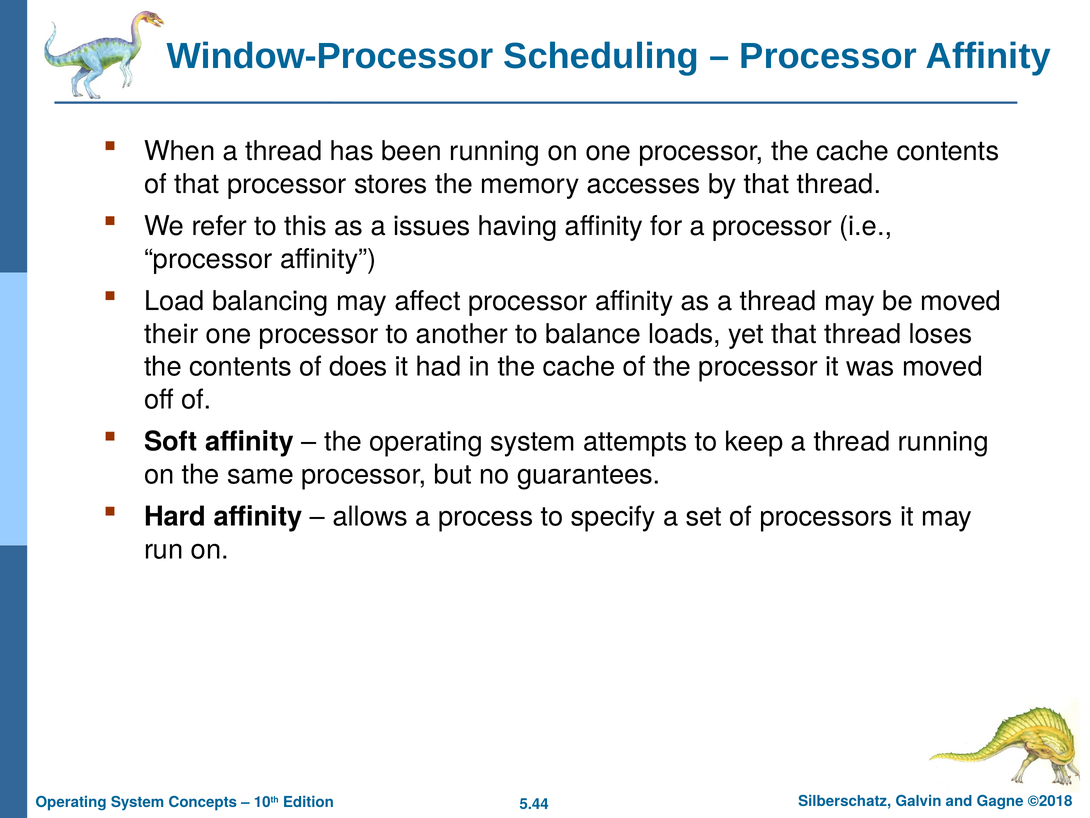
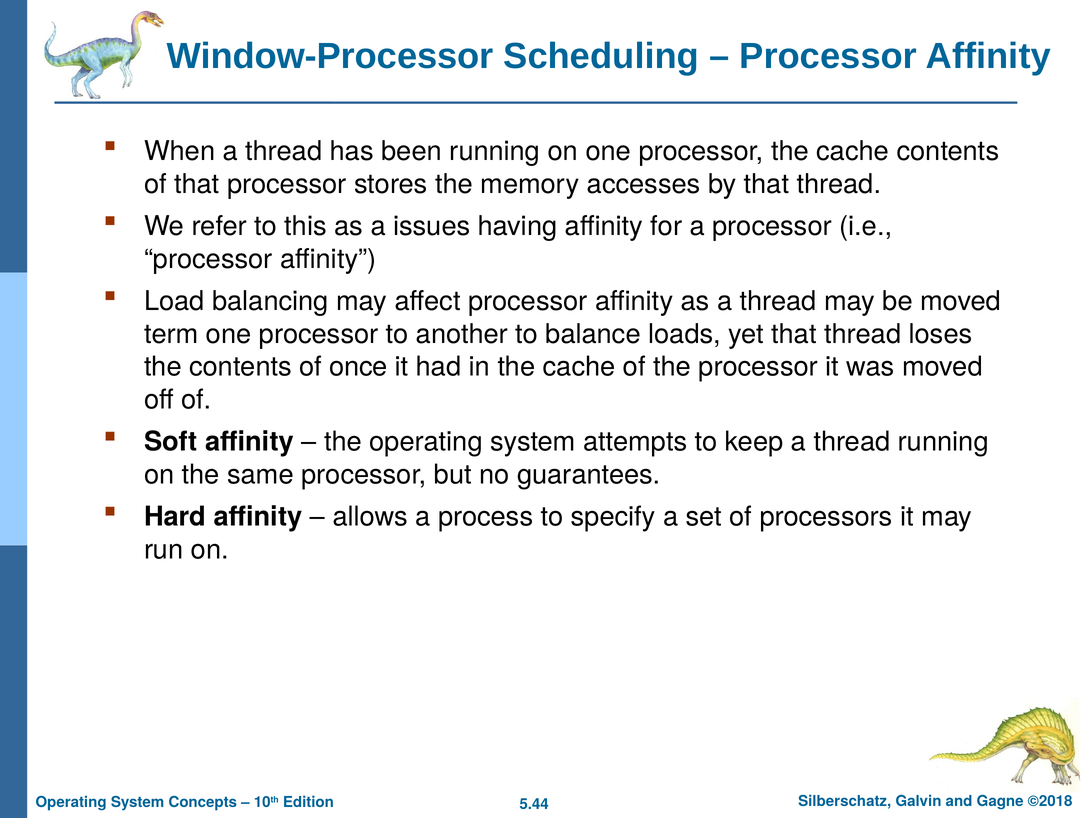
their: their -> term (171, 334)
does: does -> once (358, 367)
